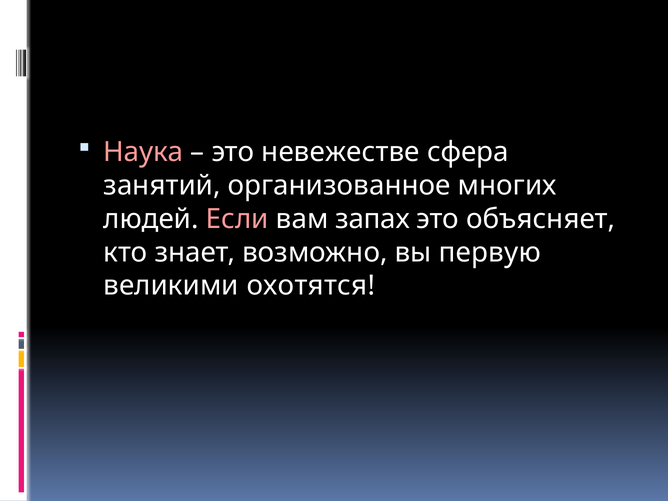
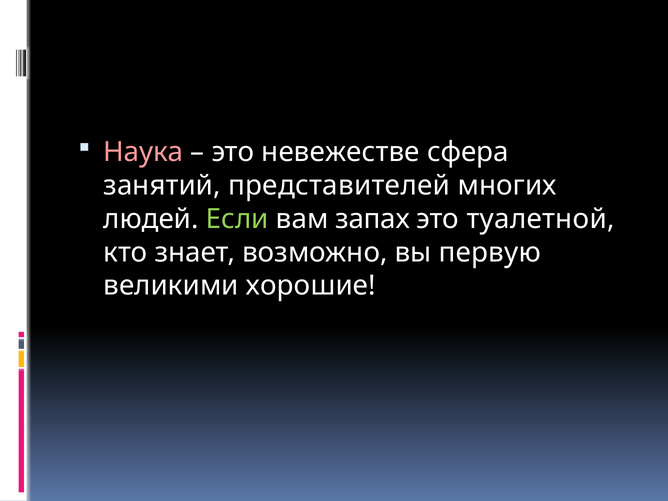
организованное: организованное -> представителей (339, 186)
Если colour: pink -> light green (237, 219)
объясняет: объясняет -> туалетной (541, 219)
охотятся: охотятся -> хорошие (311, 286)
